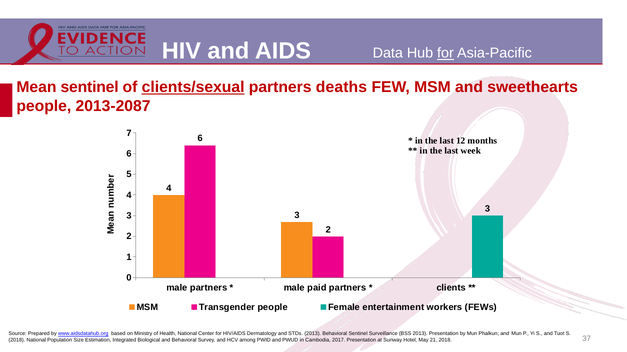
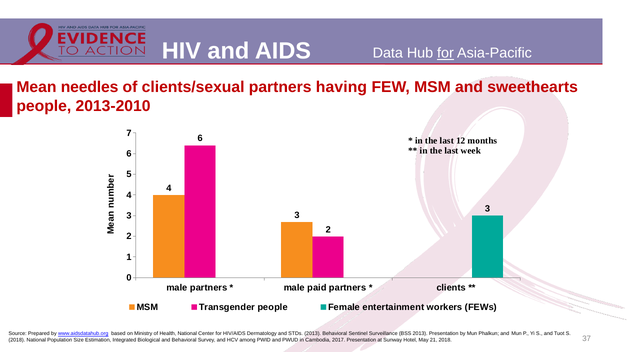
Mean sentinel: sentinel -> needles (90, 87)
clients/sexual underline: present -> none (193, 87)
deaths: deaths -> having (341, 87)
2013-2087: 2013-2087 -> 2013-2010 (113, 106)
